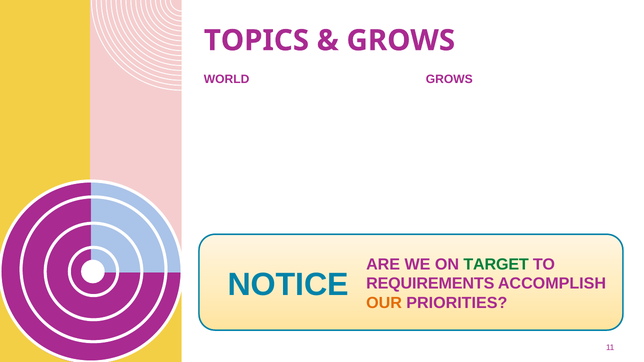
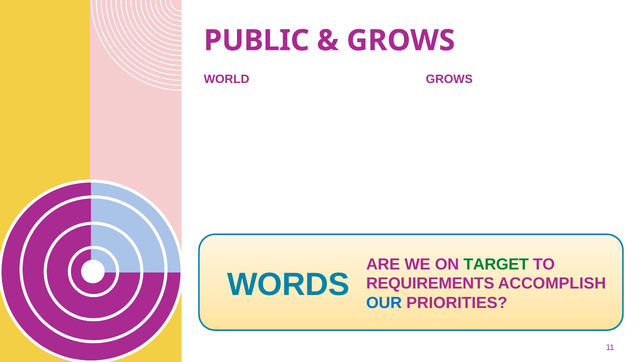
TOPICS: TOPICS -> PUBLIC (257, 41)
NOTICE: NOTICE -> WORDS (288, 285)
OUR colour: orange -> blue (384, 303)
